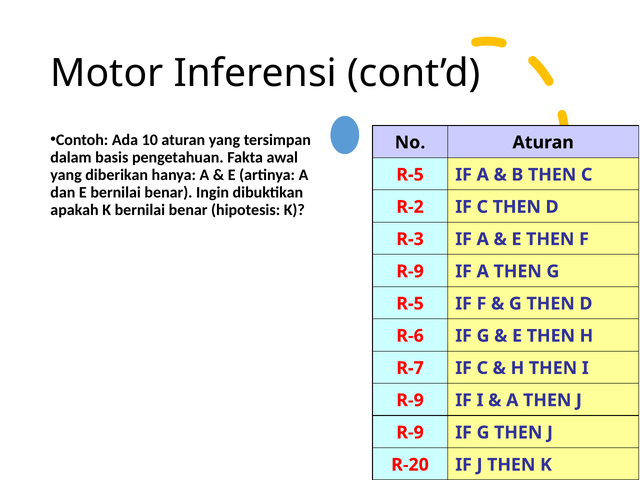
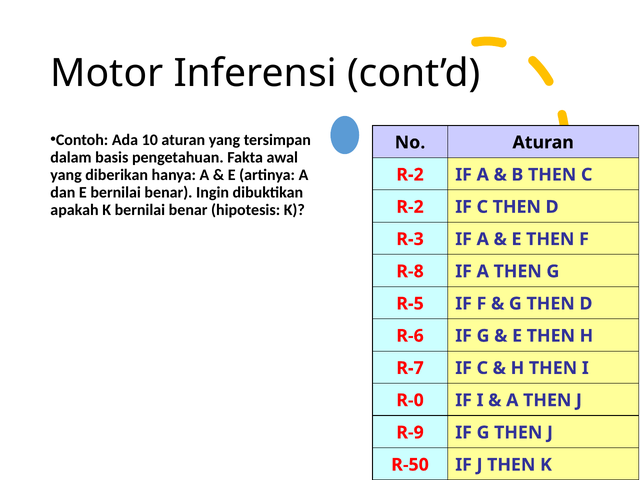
R-5: R-5 -> R-2 (410, 175)
R-9: R-9 -> R-8 (410, 271)
R-9: R-9 -> R-0 (410, 400)
R-20: R-20 -> R-50 (410, 465)
